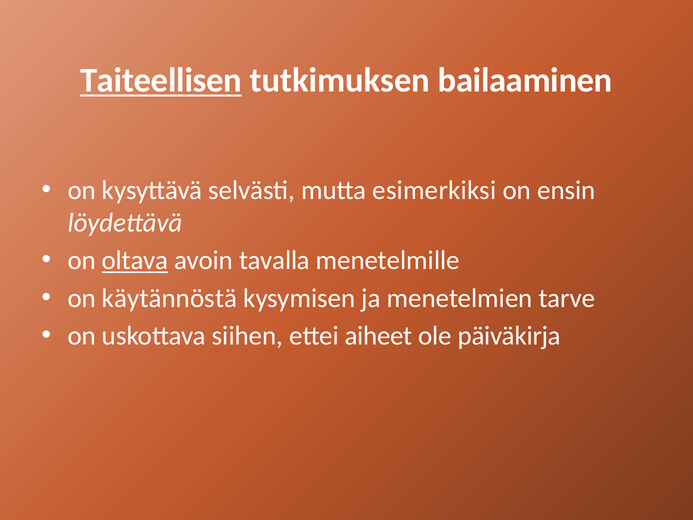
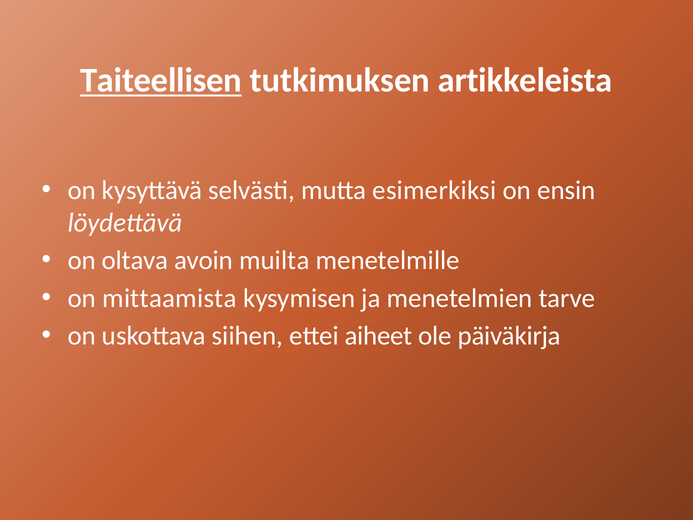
bailaaminen: bailaaminen -> artikkeleista (525, 80)
oltava underline: present -> none (135, 260)
tavalla: tavalla -> muilta (274, 260)
käytännöstä: käytännöstä -> mittaamista (169, 298)
